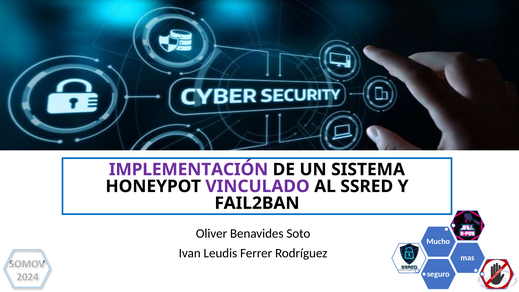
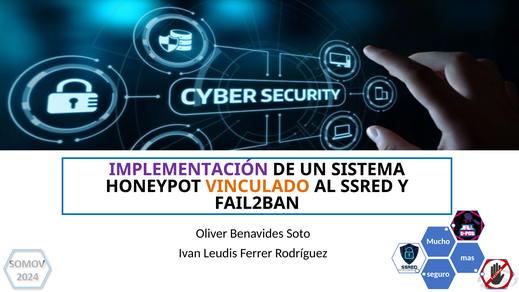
VINCULADO colour: purple -> orange (258, 186)
